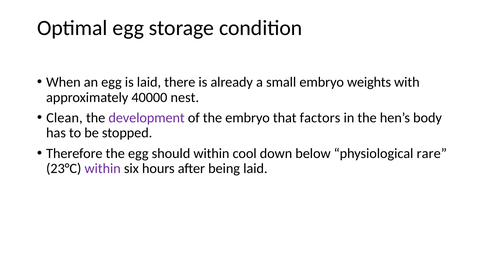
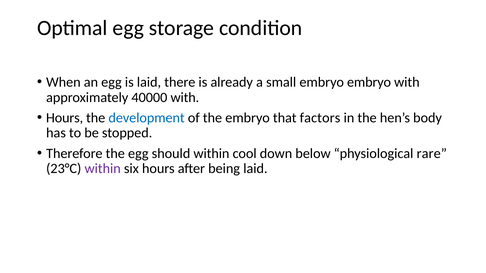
embryo weights: weights -> embryo (369, 82)
40000 nest: nest -> with (185, 97)
Clean: Clean -> Hours (65, 118)
development colour: purple -> blue (147, 118)
